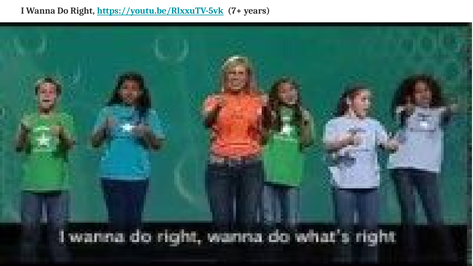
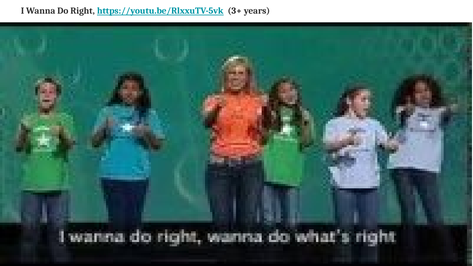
7+: 7+ -> 3+ (235, 11)
